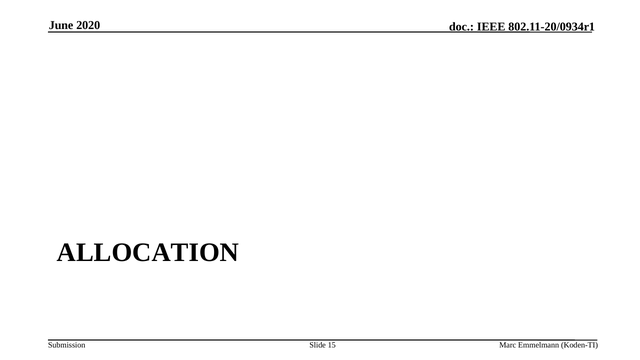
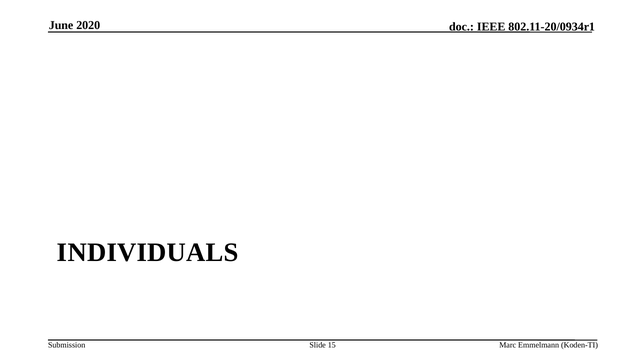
ALLOCATION: ALLOCATION -> INDIVIDUALS (148, 252)
